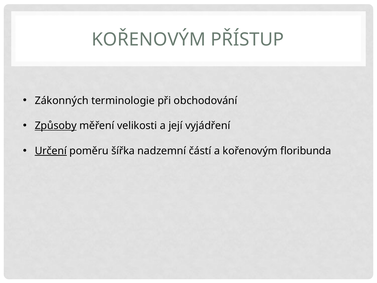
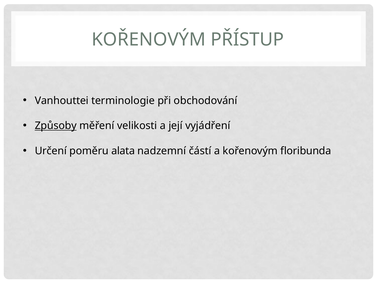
Zákonných: Zákonných -> Vanhouttei (62, 100)
Určení underline: present -> none (51, 151)
šířka: šířka -> alata (123, 151)
